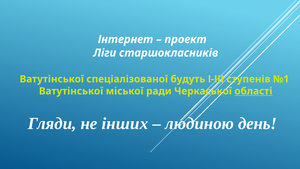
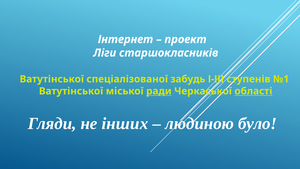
будуть: будуть -> забудь (188, 79)
ради underline: none -> present (159, 91)
день: день -> було (257, 123)
